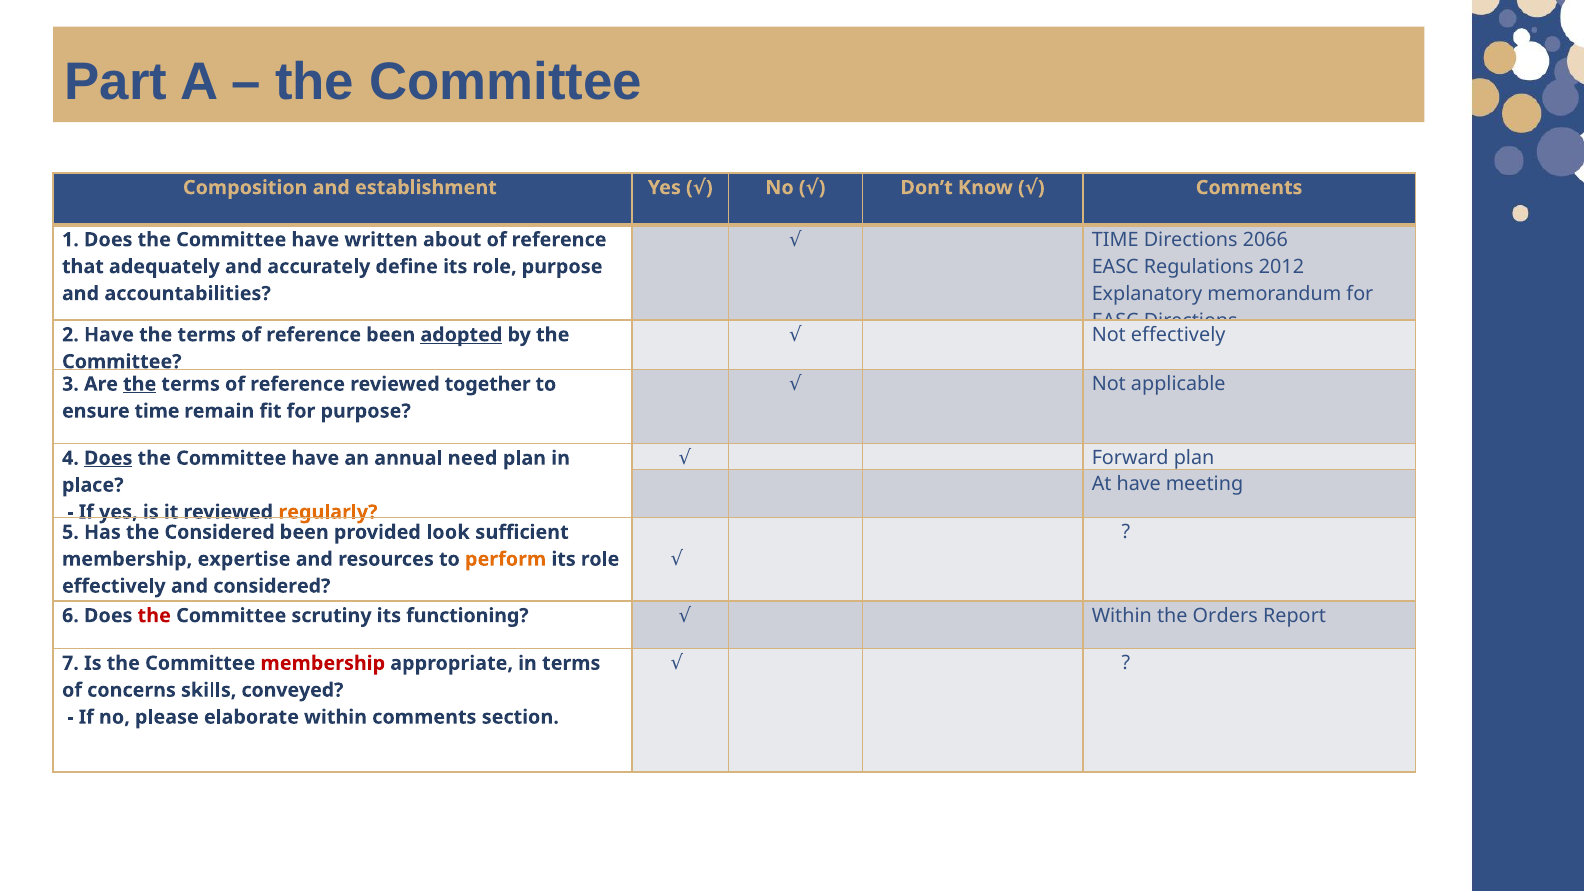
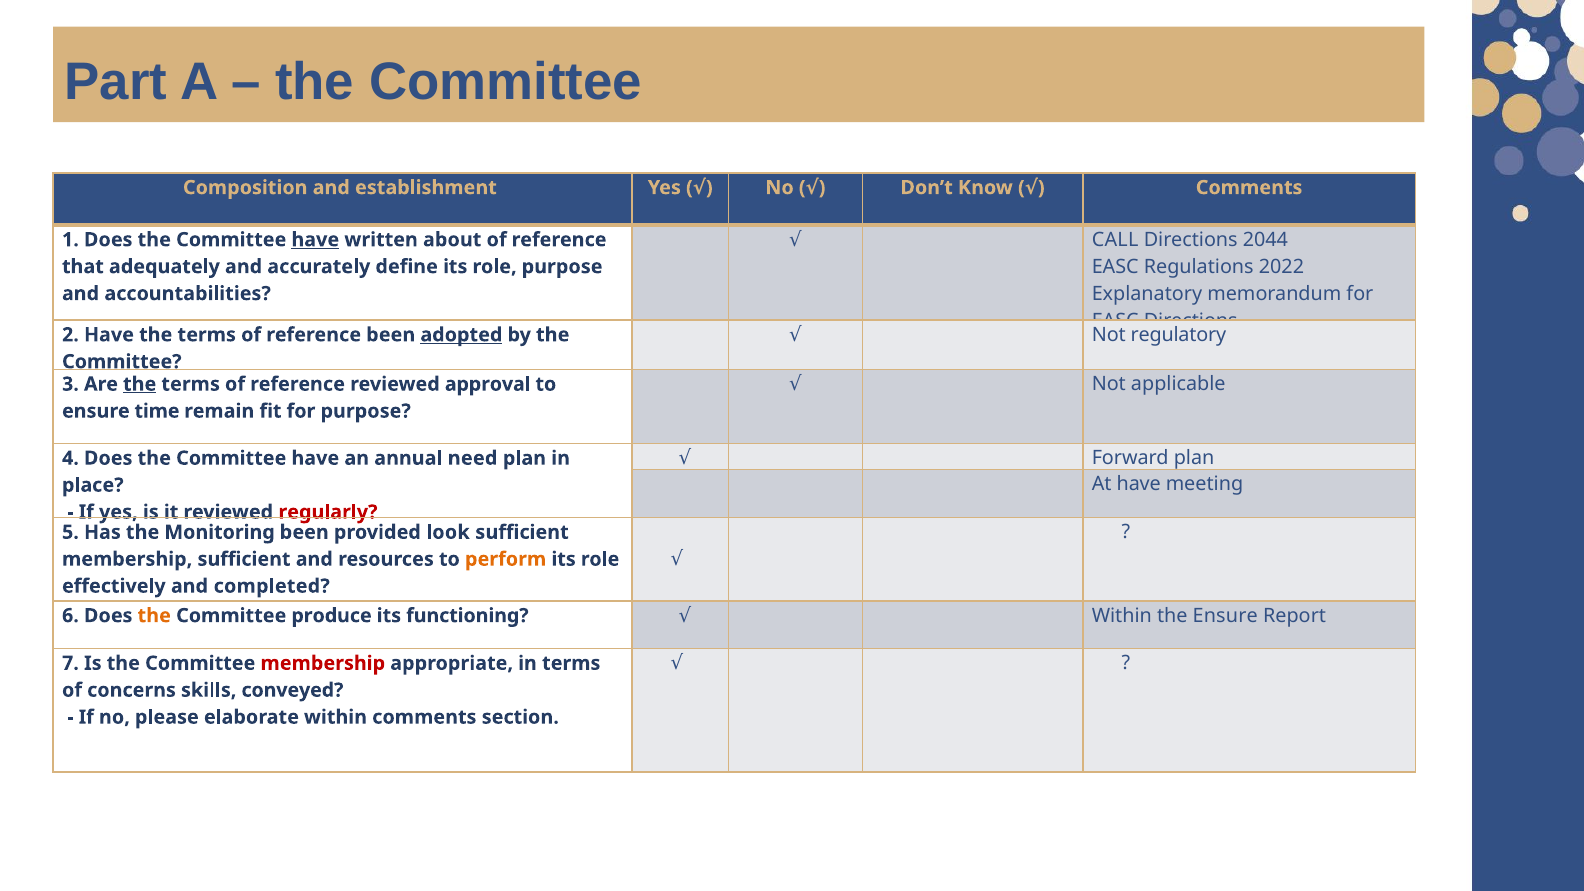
TIME: TIME -> CALL (1115, 240)
2066: 2066 -> 2044 (1265, 240)
have underline: none -> present (315, 240)
2012: 2012 -> 2022 (1281, 267)
Not effectively: effectively -> regulatory (1178, 335)
together: together -> approval (488, 384)
Does underline: present -> none (108, 458)
regularly colour: orange -> red (328, 512)
the Considered: Considered -> Monitoring (220, 532)
membership expertise: expertise -> sufficient (244, 559)
and considered: considered -> completed (272, 586)
the colour: red -> orange (154, 616)
scrutiny: scrutiny -> produce (332, 616)
the Orders: Orders -> Ensure (1225, 616)
